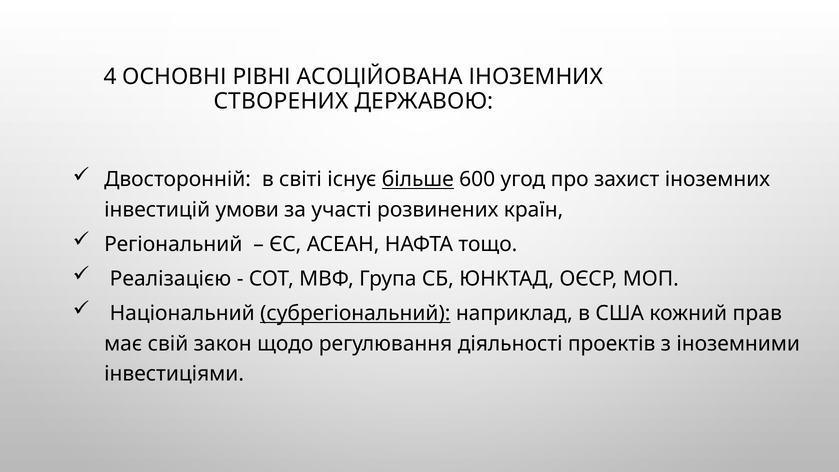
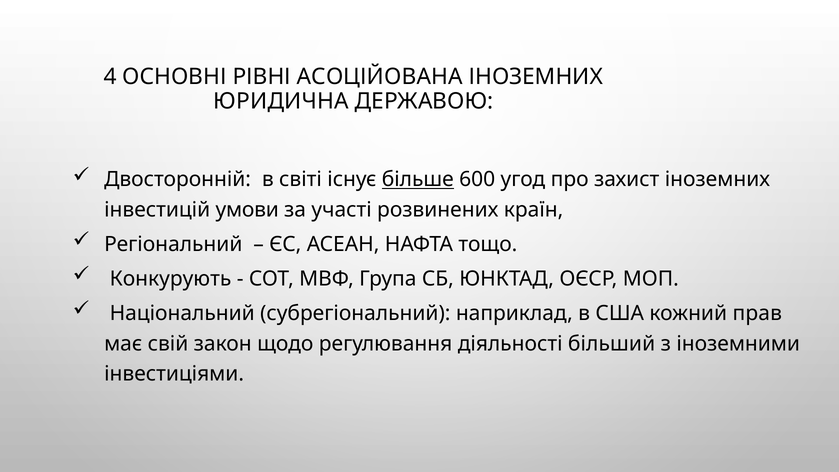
СТВОРЕНИХ: СТВОРЕНИХ -> ЮРИДИЧНА (281, 101)
Реалізацією: Реалізацією -> Конкурують (170, 279)
субрегіональний underline: present -> none (355, 313)
проектів: проектів -> більший (612, 344)
